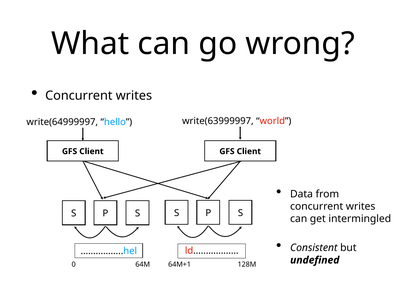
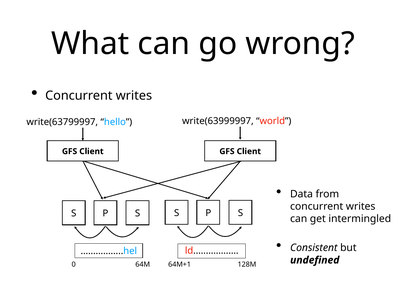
write(64999997: write(64999997 -> write(63799997 (62, 122)
